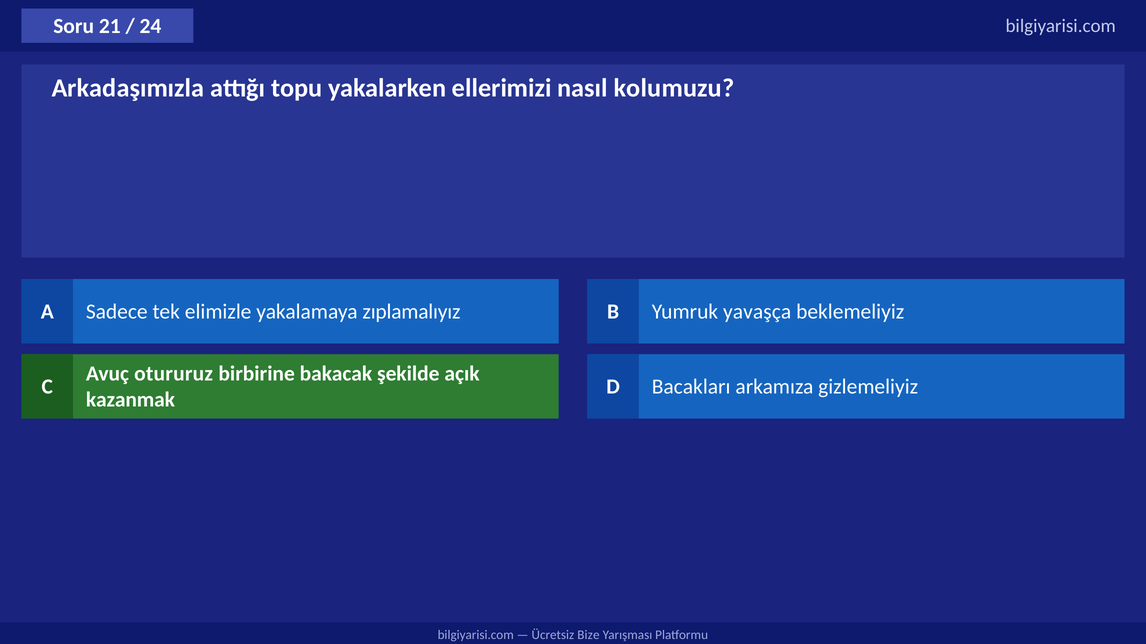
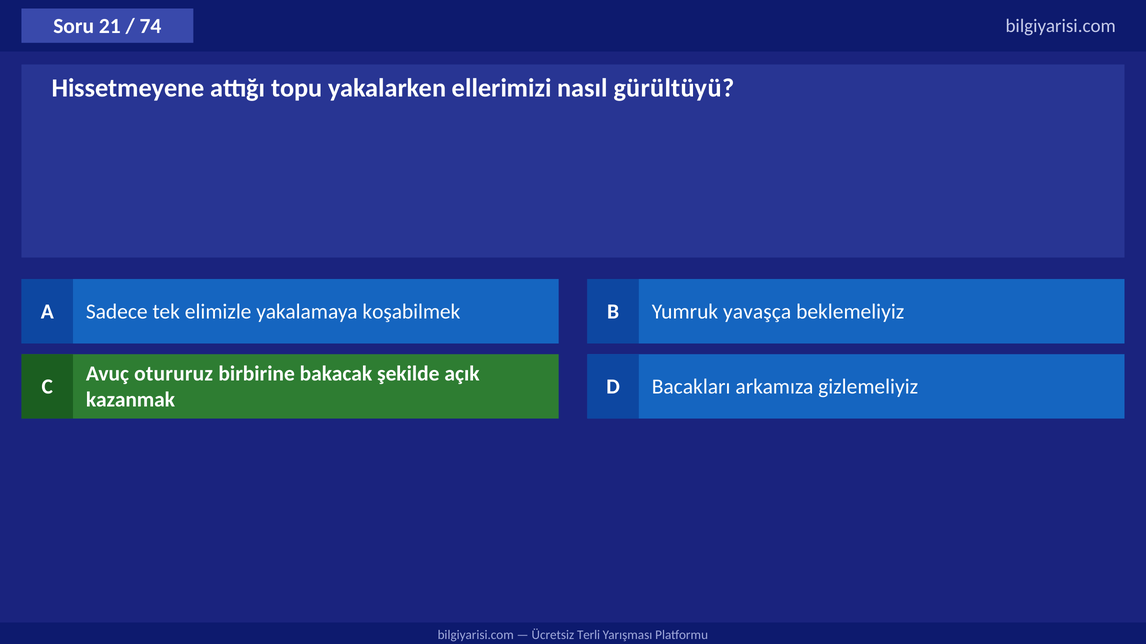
24: 24 -> 74 (150, 26)
Arkadaşımızla: Arkadaşımızla -> Hissetmeyene (128, 88)
kolumuzu: kolumuzu -> gürültüyü (674, 88)
zıplamalıyız: zıplamalıyız -> koşabilmek (411, 312)
Bize: Bize -> Terli (589, 636)
